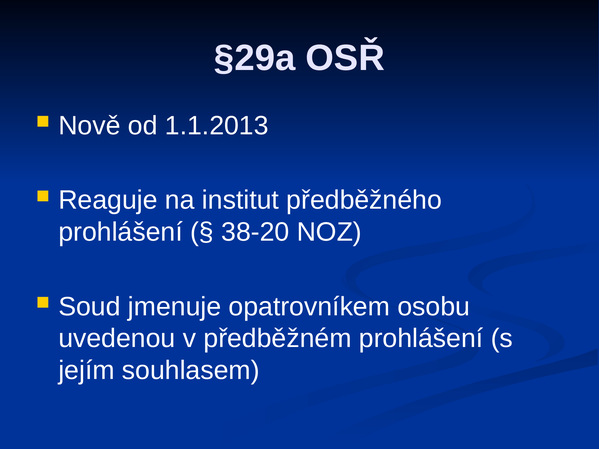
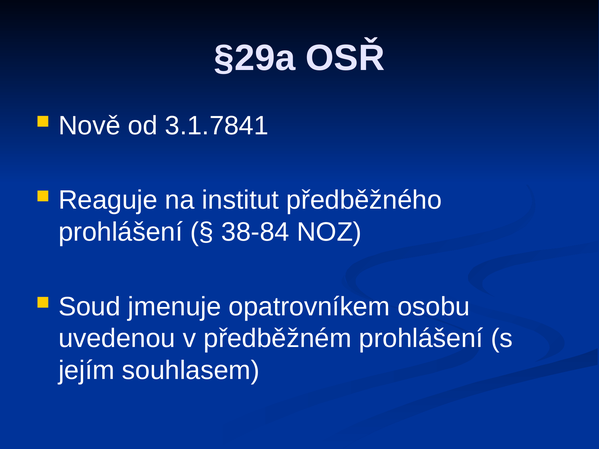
1.1.2013: 1.1.2013 -> 3.1.7841 (217, 126)
38-20: 38-20 -> 38-84 (255, 232)
